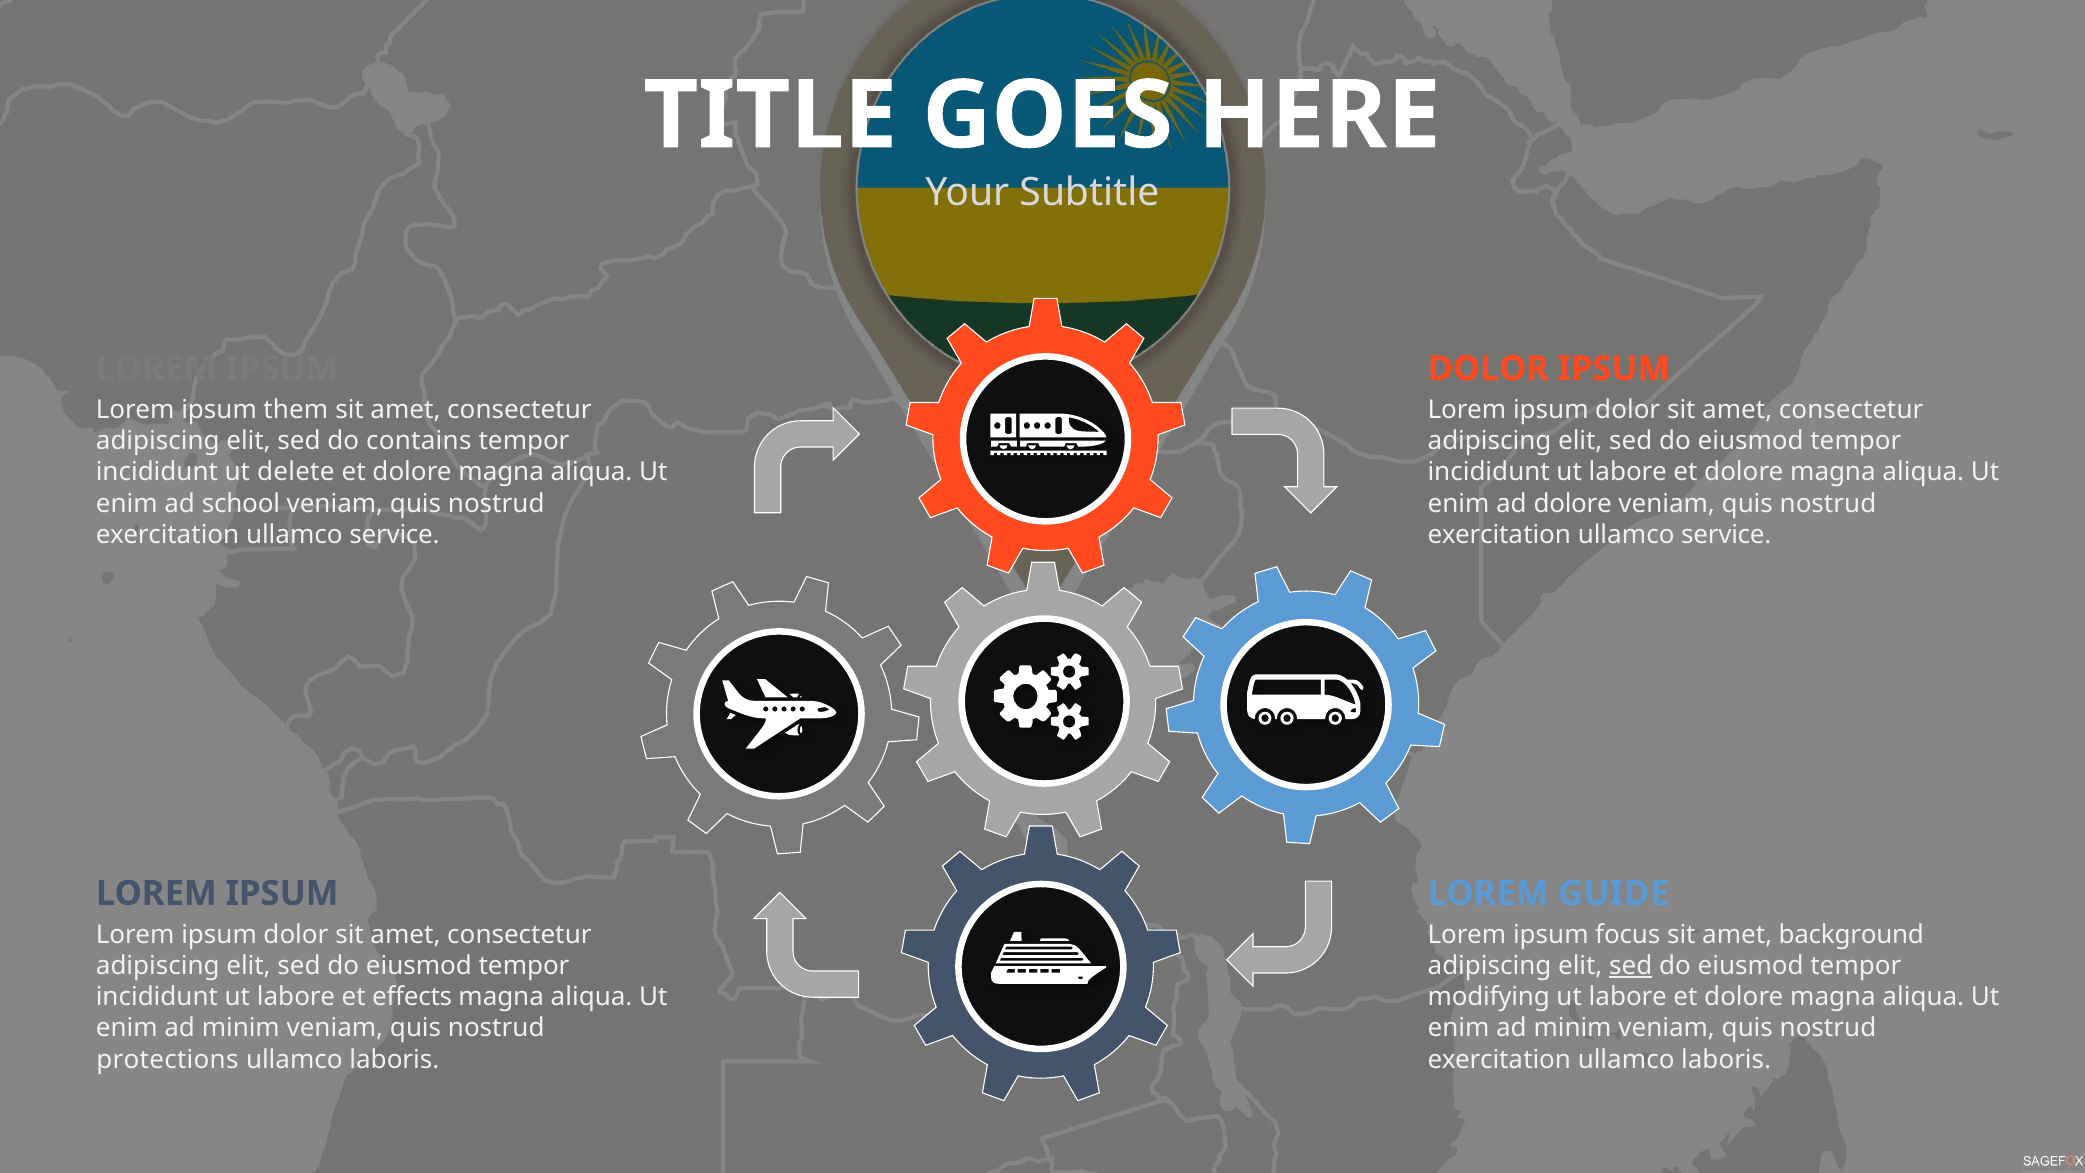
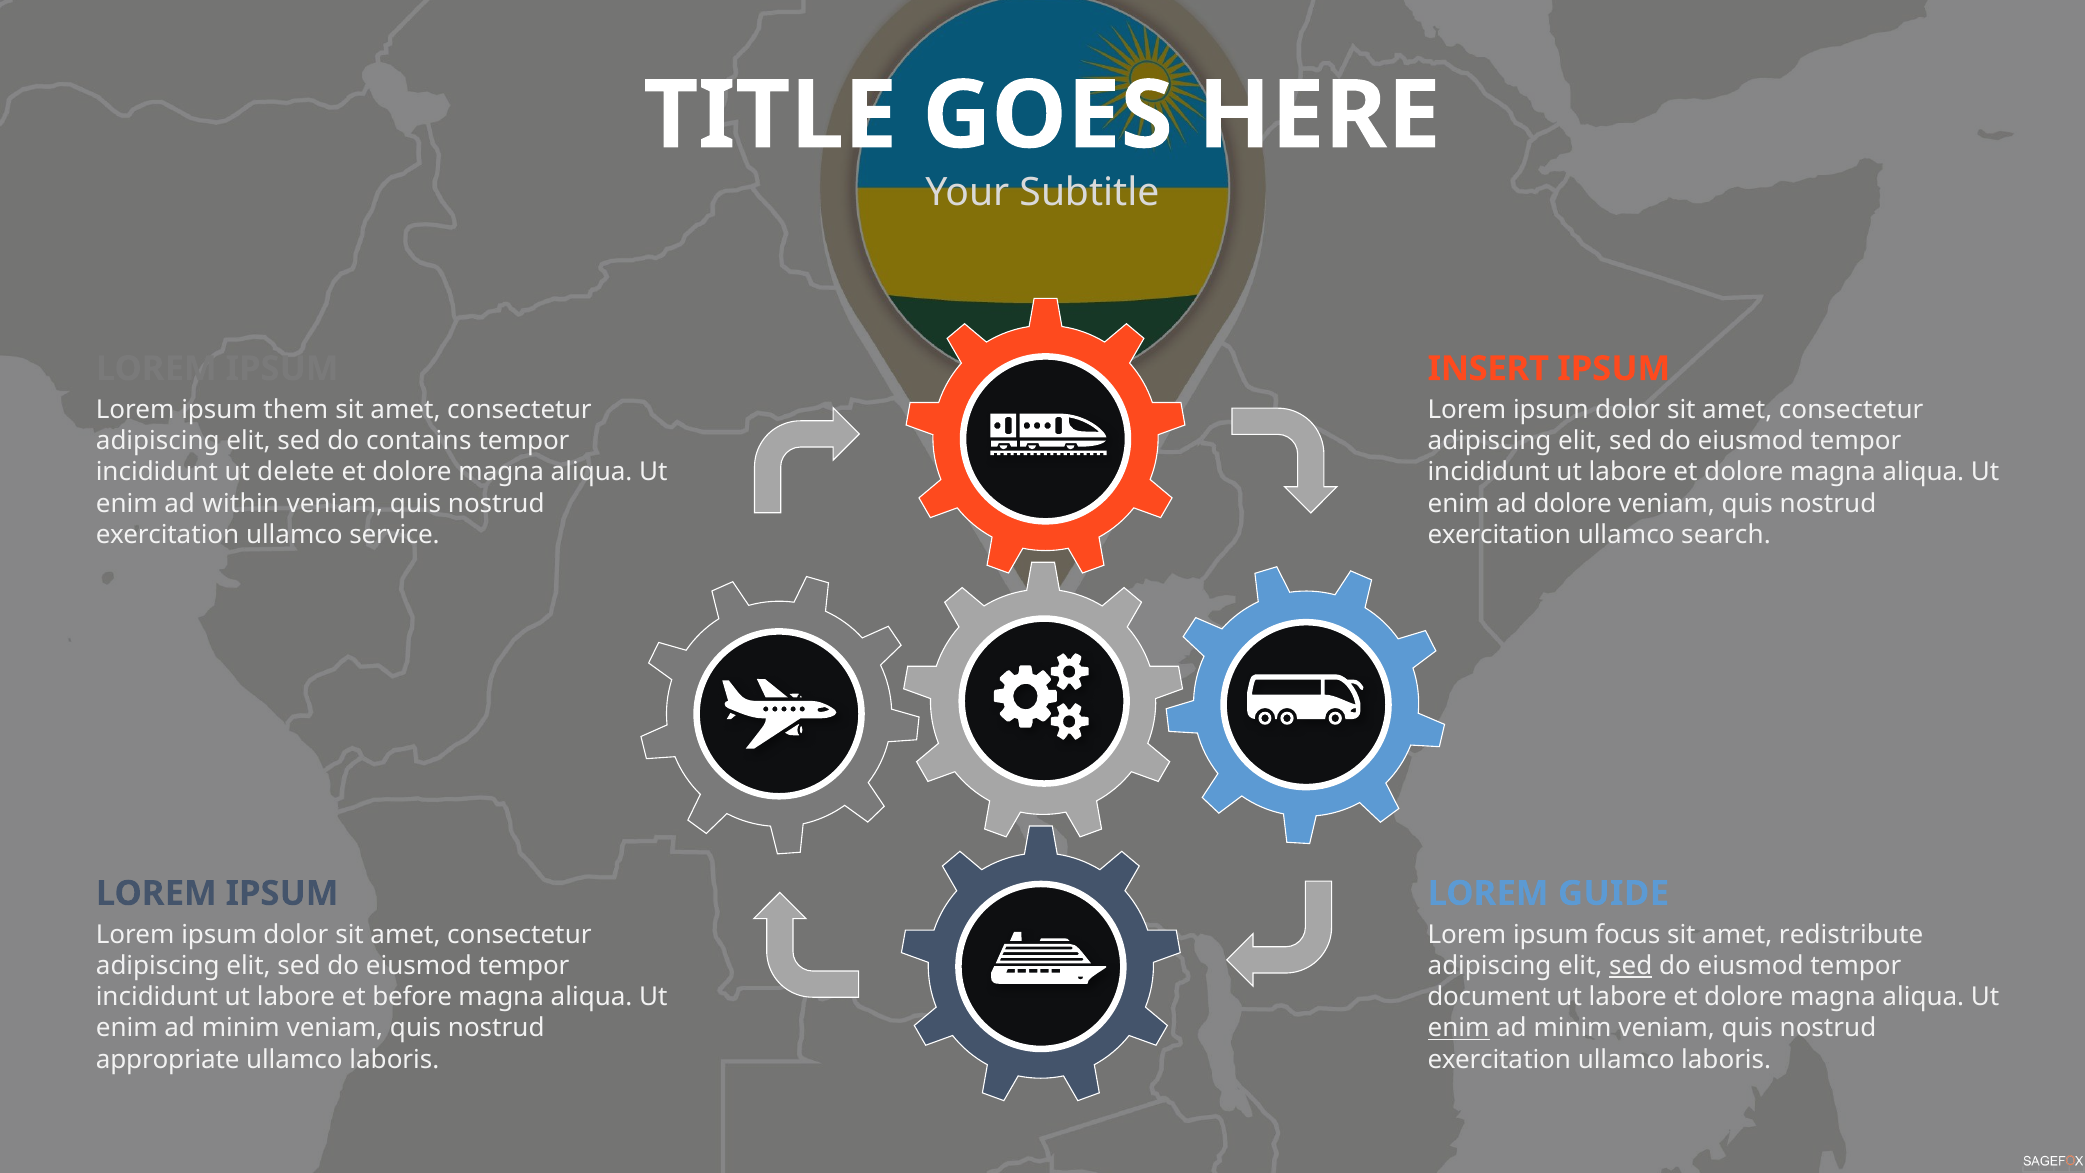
DOLOR: DOLOR -> INSERT (1488, 369)
school: school -> within (241, 504)
service: service -> search (1726, 535)
background: background -> redistribute (1851, 934)
effects: effects -> before (412, 997)
modifying: modifying -> document (1489, 997)
enim underline: none -> present (1459, 1028)
protections: protections -> appropriate (168, 1059)
